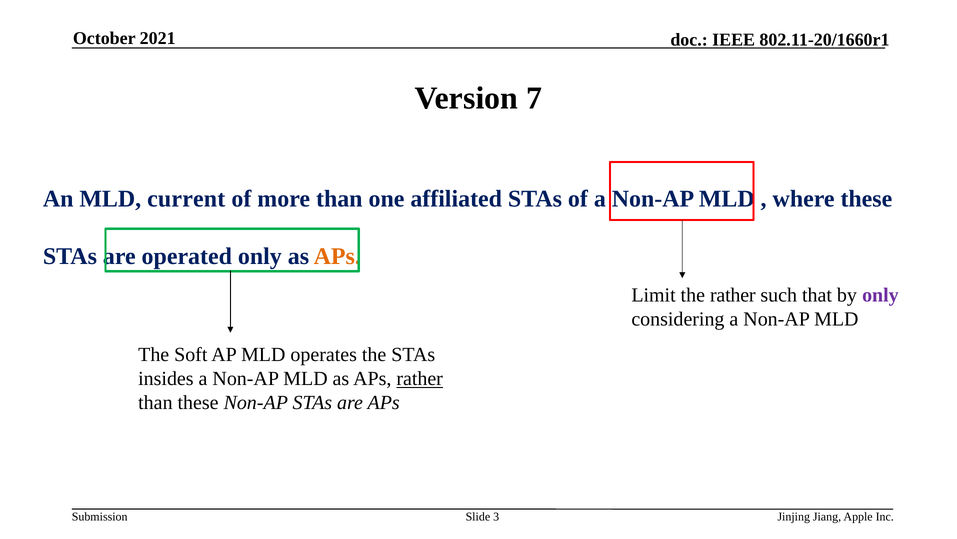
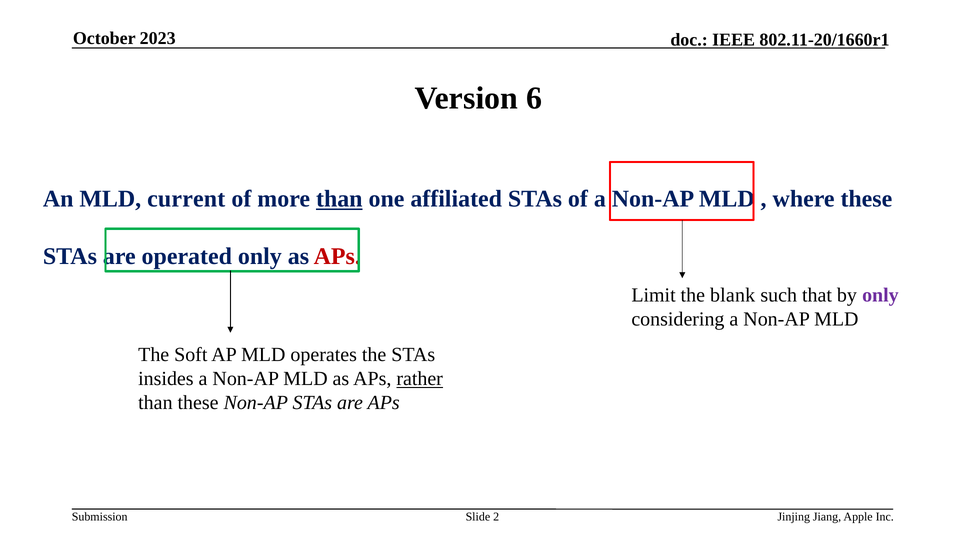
2021: 2021 -> 2023 (158, 38)
7: 7 -> 6 (534, 98)
than underline: none -> present (339, 199)
APs colour: orange -> red (337, 256)
the rather: rather -> blank (733, 295)
3: 3 -> 2 (496, 516)
